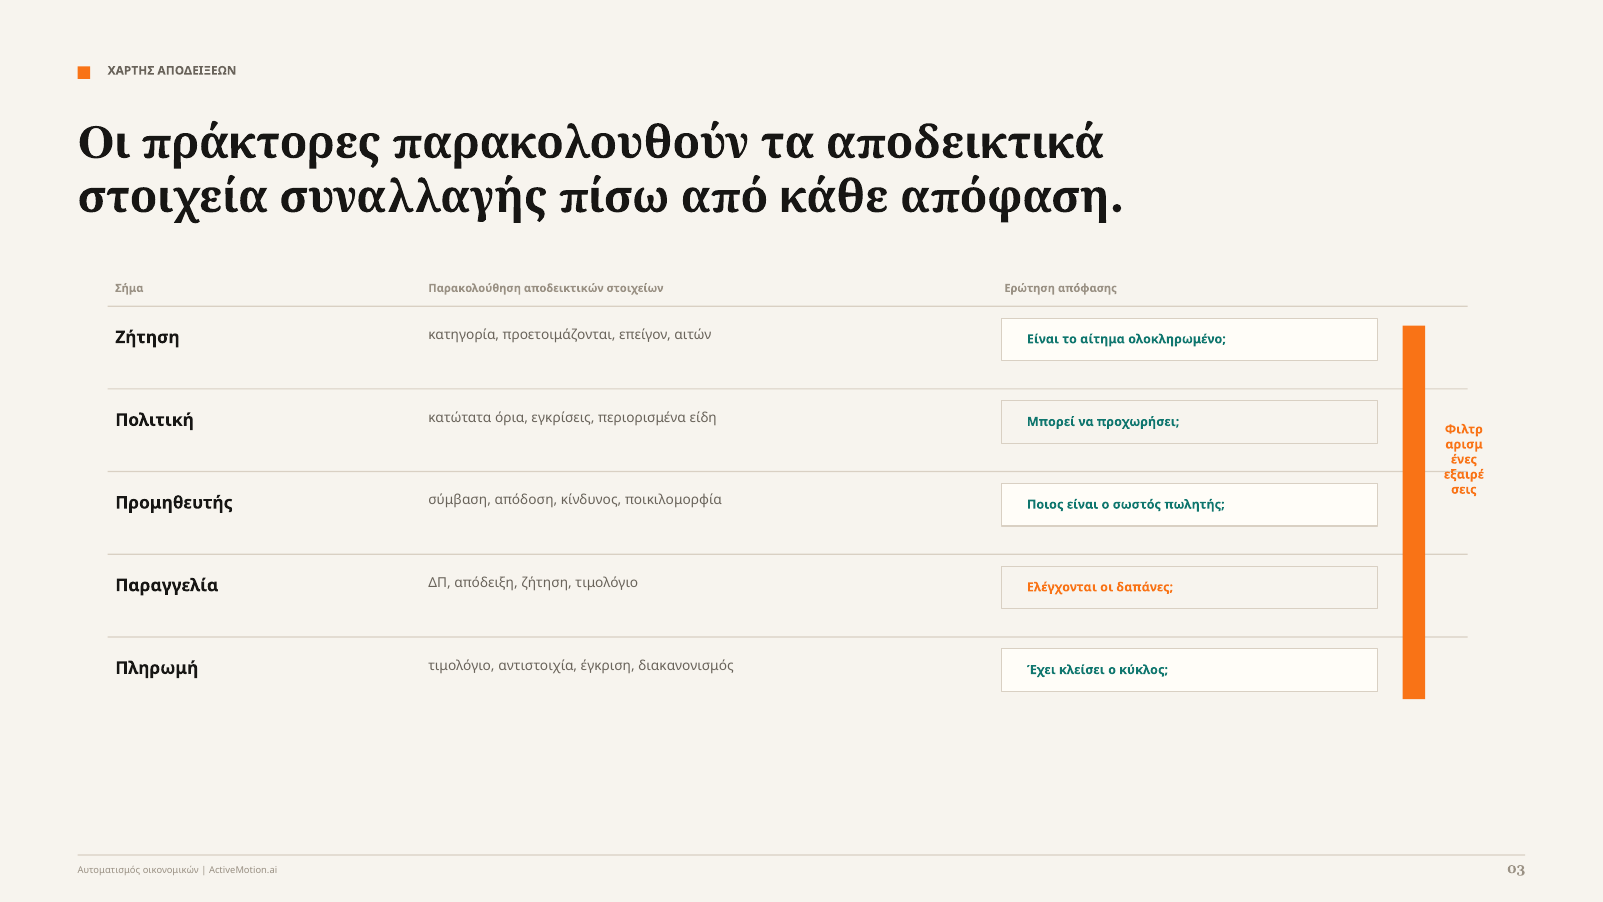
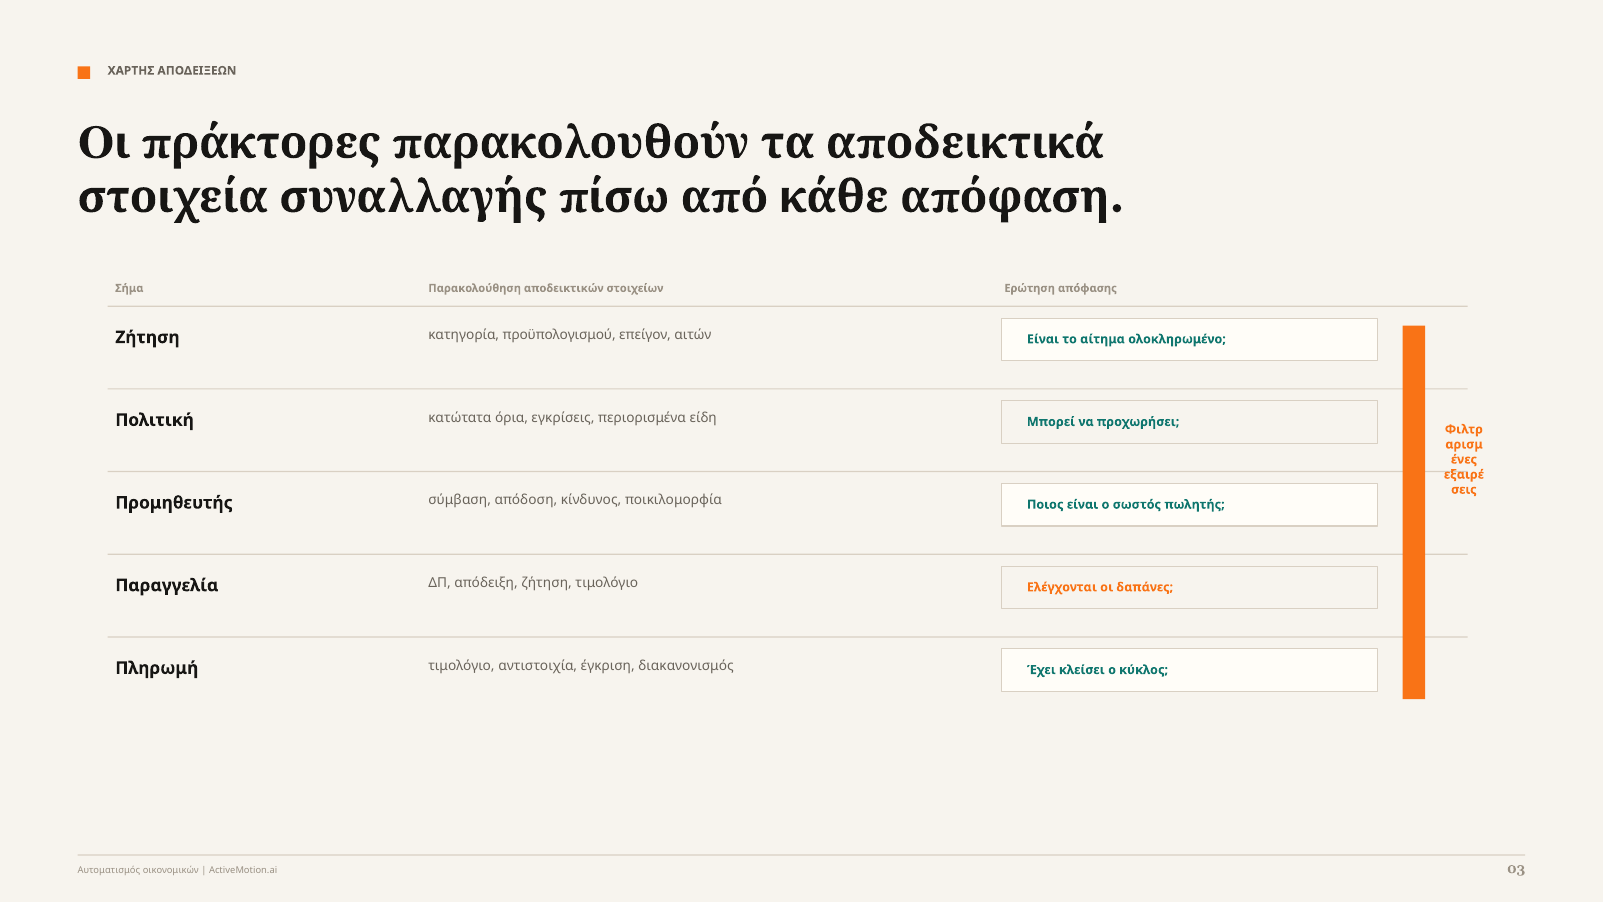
προετοιμάζονται: προετοιμάζονται -> προϋπολογισμού (559, 335)
